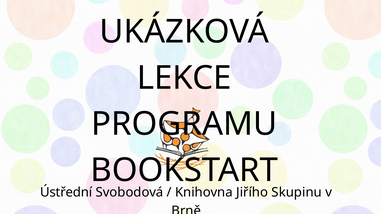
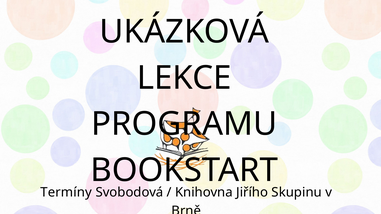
Ústřední: Ústřední -> Termíny (66, 193)
